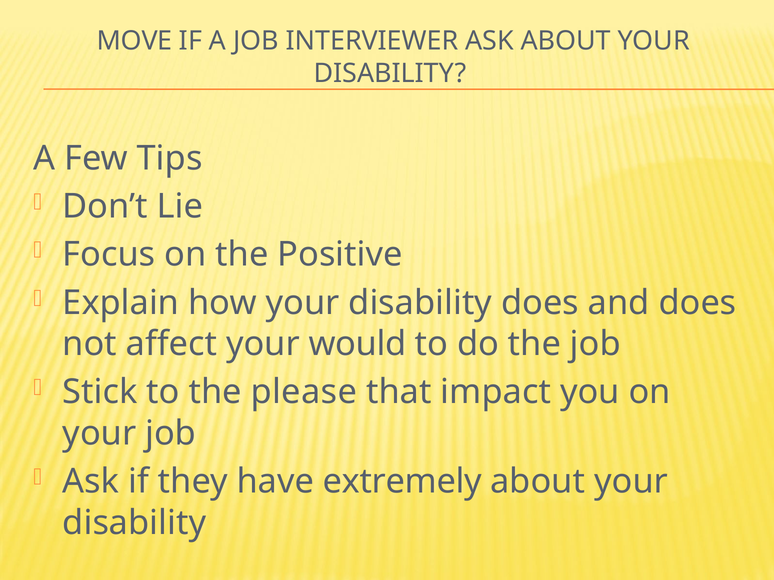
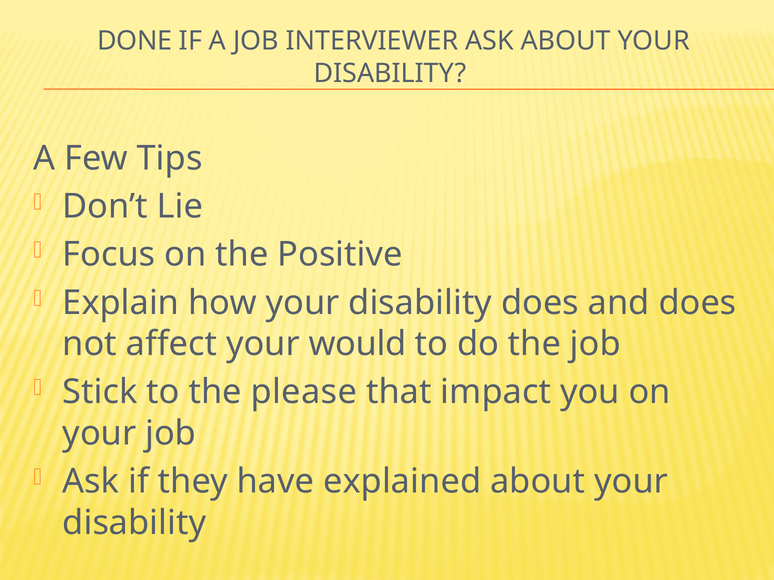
MOVE: MOVE -> DONE (135, 41)
extremely: extremely -> explained (402, 482)
